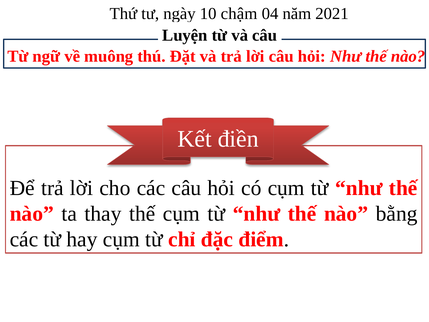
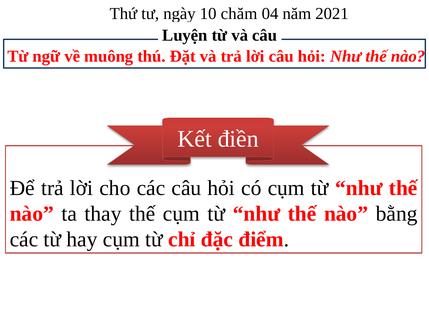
chậm: chậm -> chăm (239, 14)
